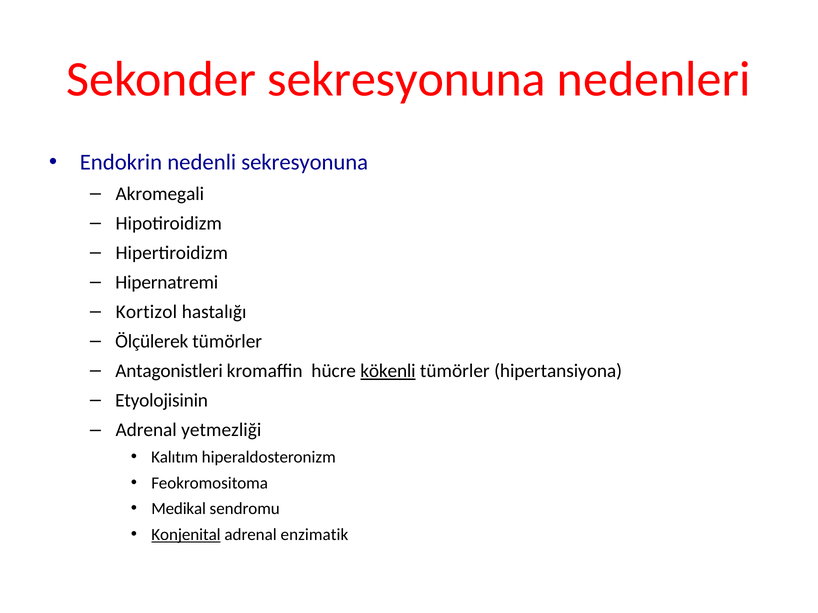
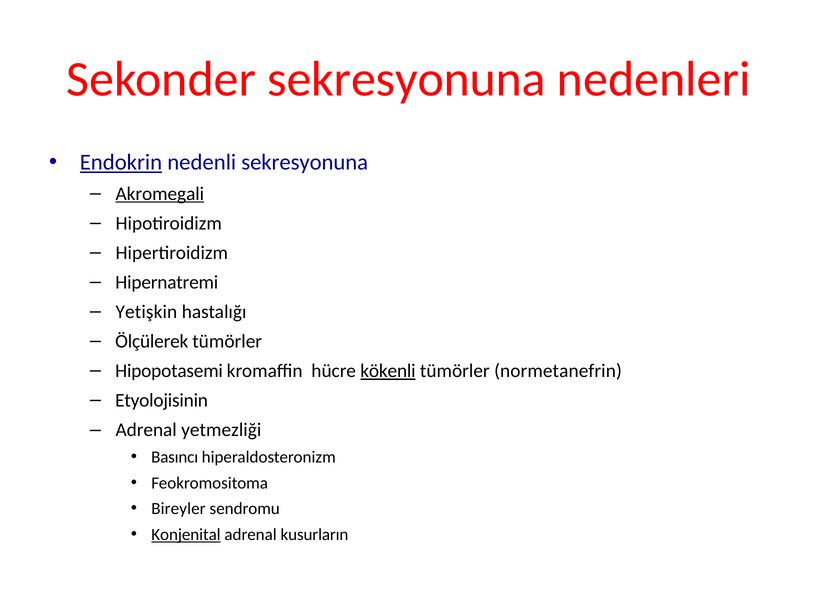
Endokrin underline: none -> present (121, 162)
Akromegali underline: none -> present (160, 194)
Kortizol: Kortizol -> Yetişkin (146, 312)
Antagonistleri: Antagonistleri -> Hipopotasemi (169, 371)
hipertansiyona: hipertansiyona -> normetanefrin (558, 371)
Kalıtım: Kalıtım -> Basıncı (175, 457)
Medikal: Medikal -> Bireyler (178, 509)
enzimatik: enzimatik -> kusurların (315, 535)
